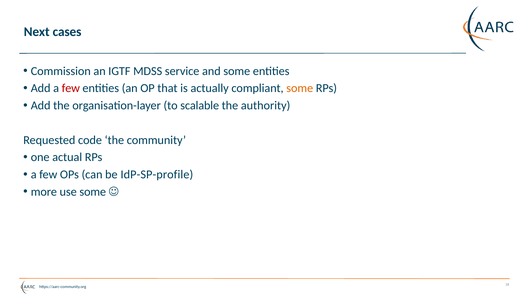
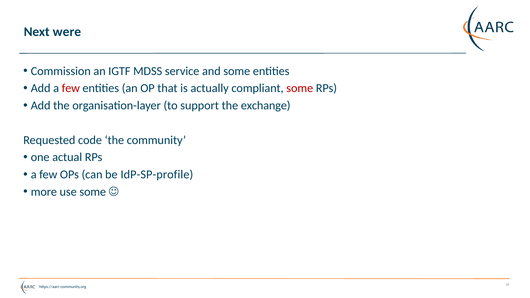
cases: cases -> were (67, 32)
some colour: orange -> red (300, 88)
scalable: scalable -> support (200, 106)
authority: authority -> exchange (266, 106)
